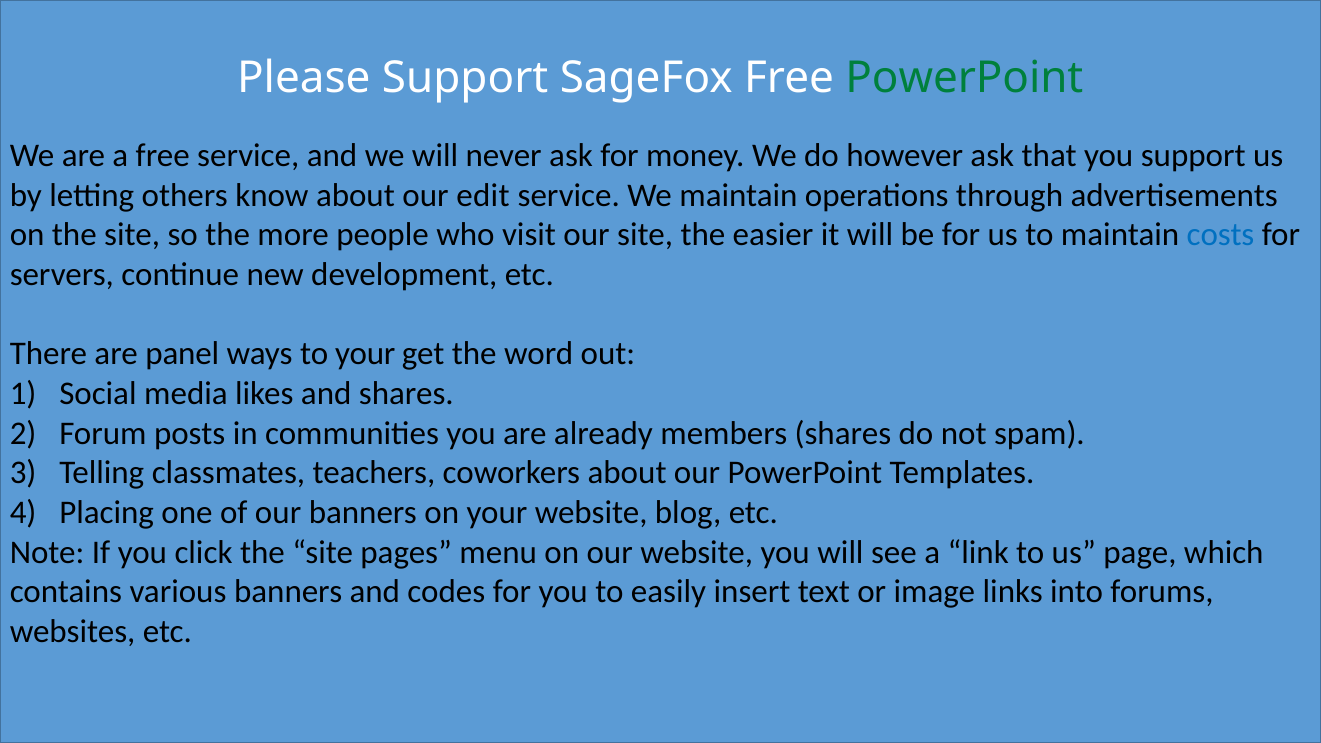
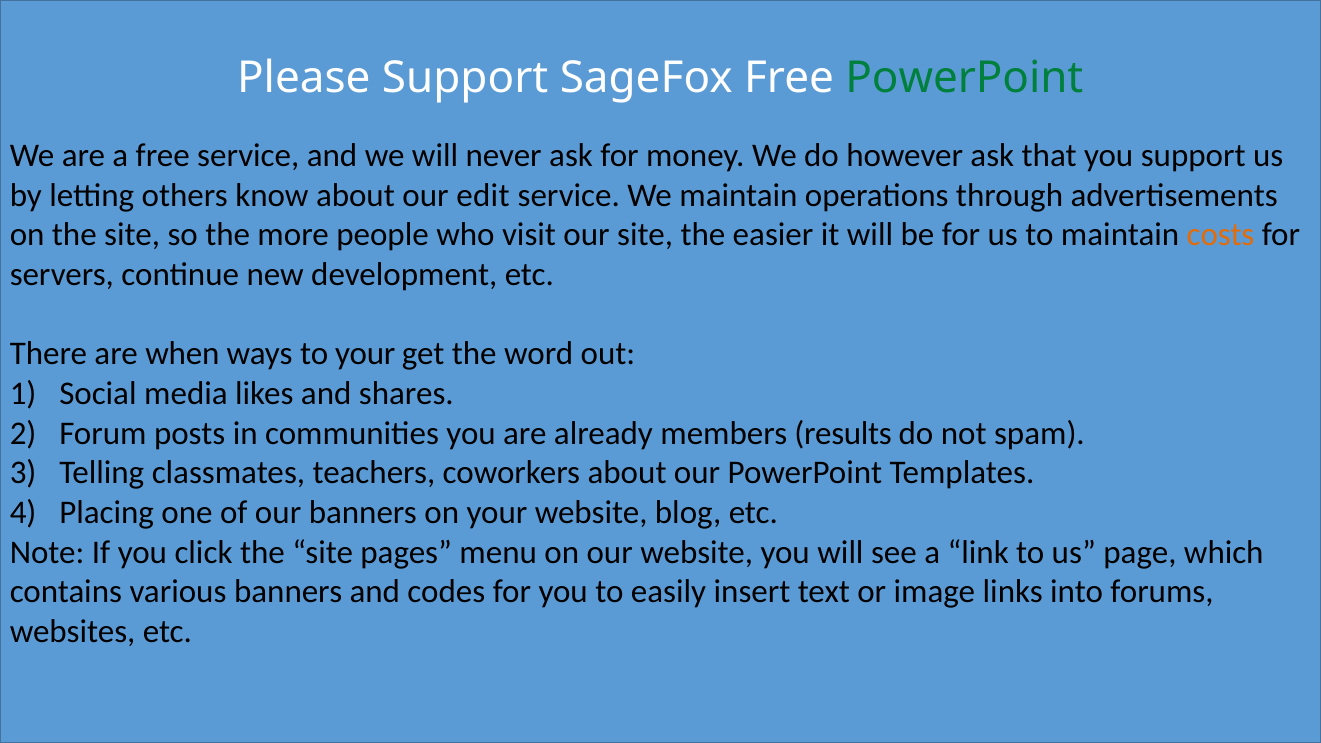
costs colour: blue -> orange (1221, 235)
panel: panel -> when (182, 354)
members shares: shares -> results (843, 433)
